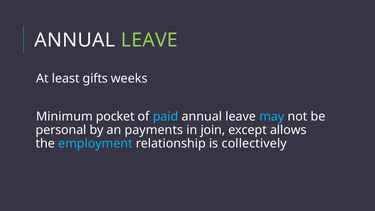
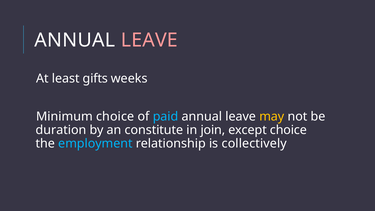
LEAVE colour: light green -> pink (149, 40)
Minimum pocket: pocket -> choice (115, 116)
may colour: light blue -> yellow (272, 116)
personal: personal -> duration (61, 130)
payments: payments -> constitute (154, 130)
except allows: allows -> choice (288, 130)
